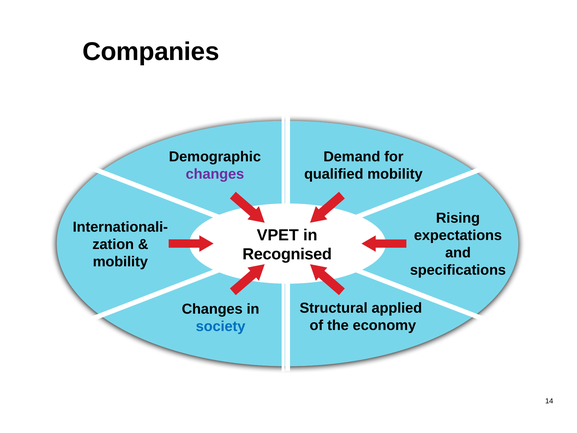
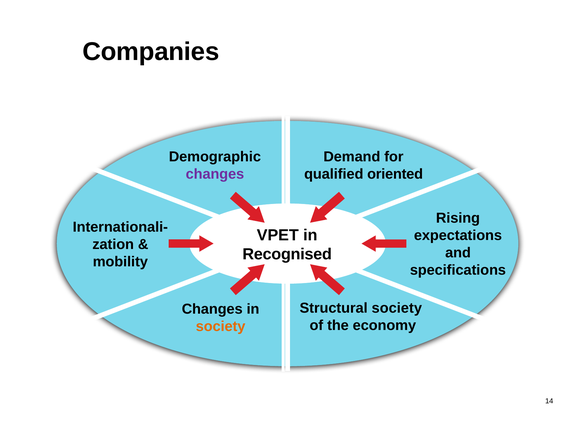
qualified mobility: mobility -> oriented (395, 174)
Structural applied: applied -> society (397, 308)
society colour: blue -> orange (221, 326)
